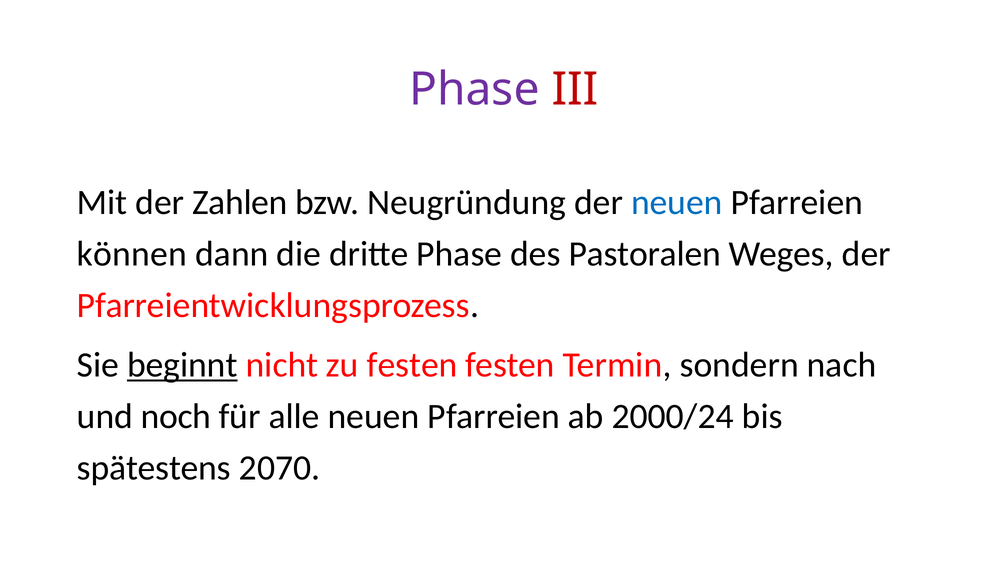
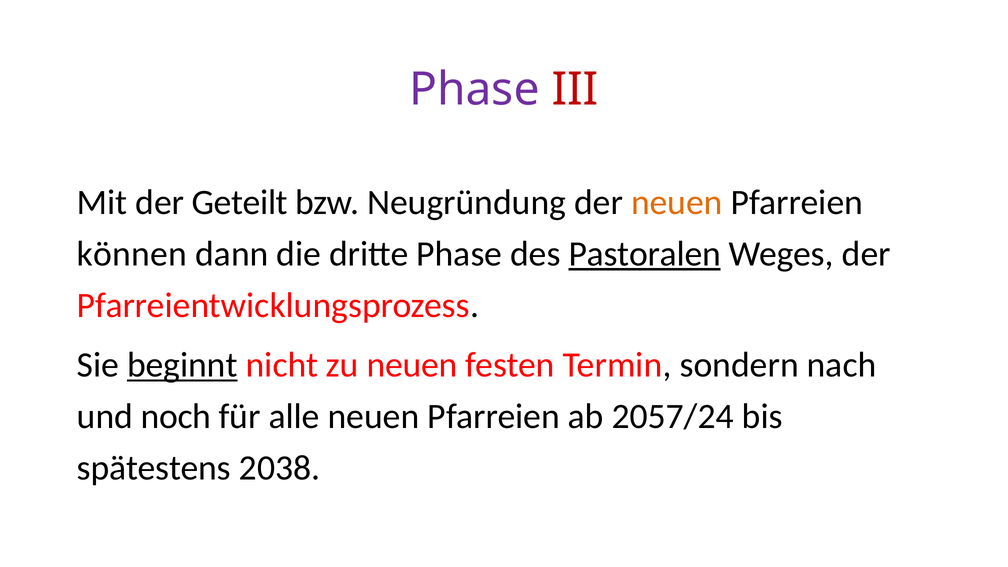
Zahlen: Zahlen -> Geteilt (240, 203)
neuen colour: blue -> orange (677, 203)
Pastoralen underline: none -> present (645, 254)
zu festen: festen -> neuen (412, 365)
2000/24: 2000/24 -> 2057/24 (673, 416)
2070: 2070 -> 2038 (280, 468)
